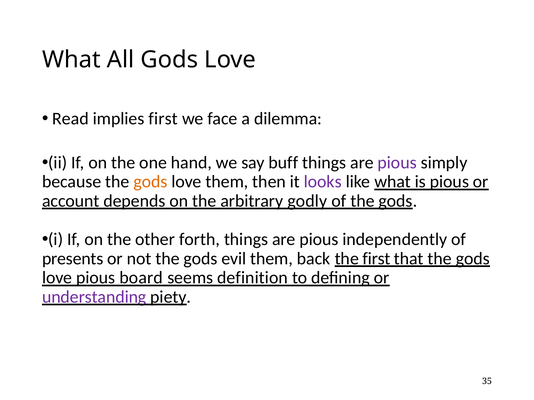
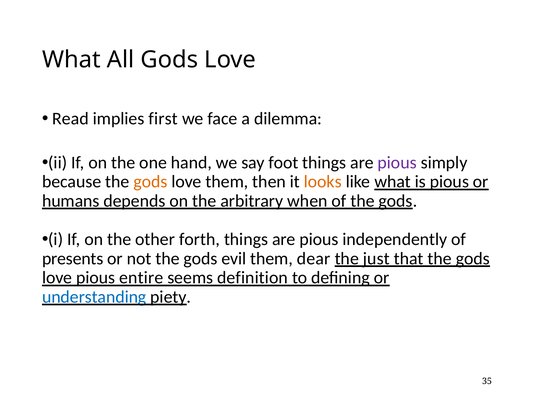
buff: buff -> foot (283, 163)
looks colour: purple -> orange (323, 182)
account: account -> humans (71, 201)
godly: godly -> when (307, 201)
back: back -> dear (314, 259)
the first: first -> just (376, 259)
board: board -> entire (141, 278)
understanding colour: purple -> blue (94, 297)
